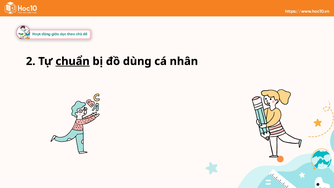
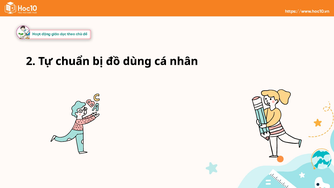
chuẩn underline: present -> none (73, 61)
